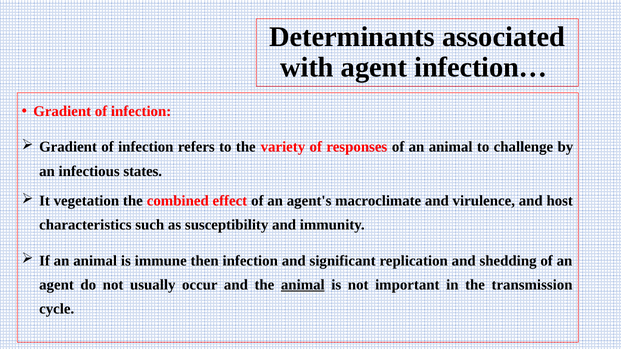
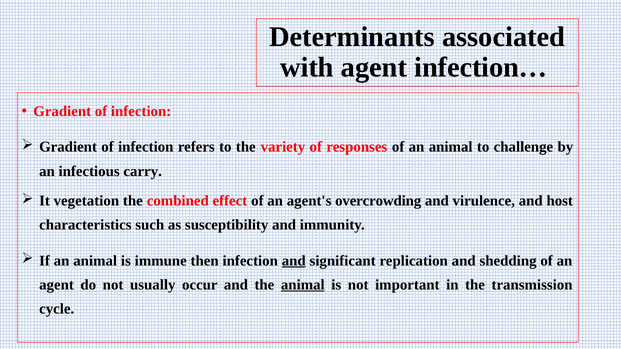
states: states -> carry (143, 171)
macroclimate: macroclimate -> overcrowding (378, 201)
and underline: none -> present (294, 261)
